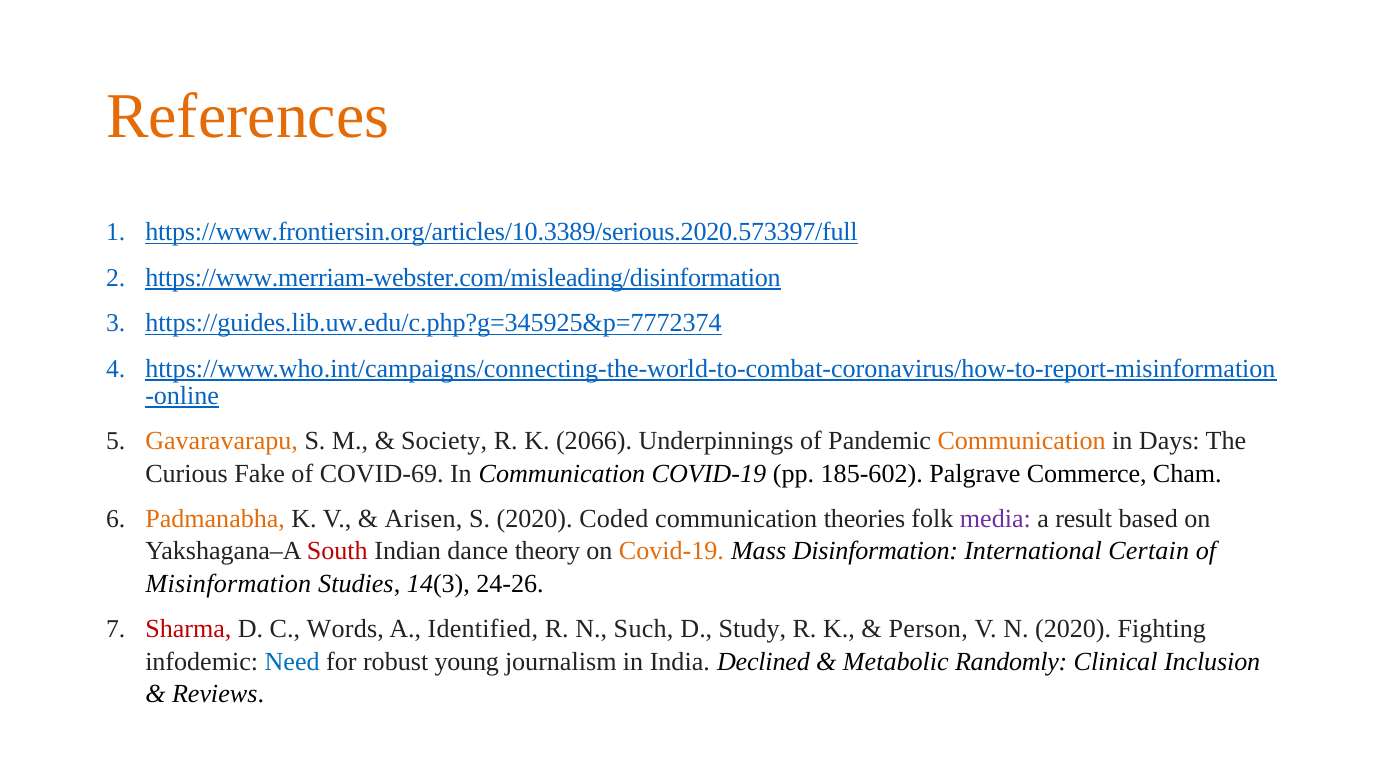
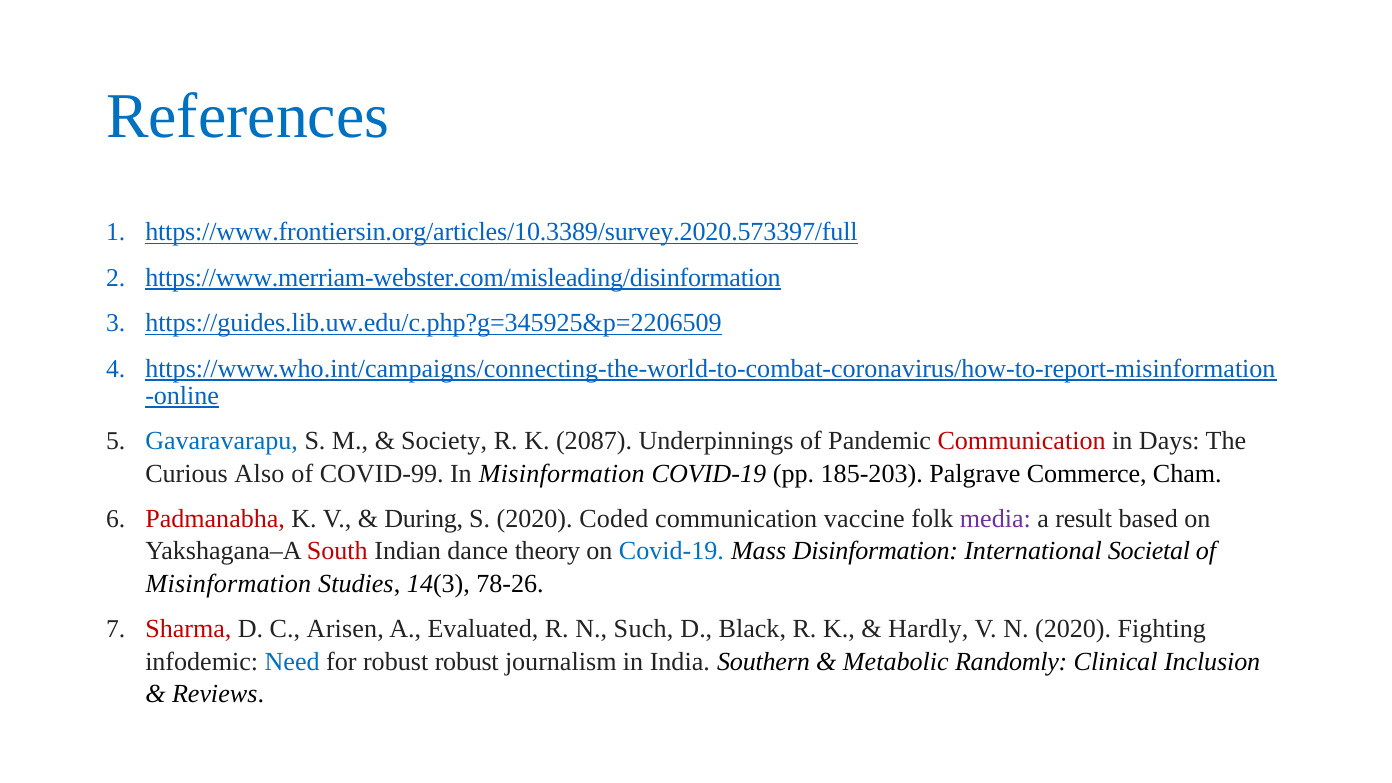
References colour: orange -> blue (248, 117)
https://www.frontiersin.org/articles/10.3389/serious.2020.573397/full: https://www.frontiersin.org/articles/10.3389/serious.2020.573397/full -> https://www.frontiersin.org/articles/10.3389/survey.2020.573397/full (501, 232)
https://guides.lib.uw.edu/c.php?g=345925&p=7772374: https://guides.lib.uw.edu/c.php?g=345925&p=7772374 -> https://guides.lib.uw.edu/c.php?g=345925&p=2206509 (434, 323)
Gavaravarapu colour: orange -> blue (222, 441)
2066: 2066 -> 2087 (594, 441)
Communication colour: orange -> red (1022, 441)
Fake: Fake -> Also (259, 473)
COVID-69: COVID-69 -> COVID-99 (382, 473)
In Communication: Communication -> Misinformation (562, 473)
185-602: 185-602 -> 185-203 (872, 473)
Padmanabha colour: orange -> red (215, 519)
Arisen: Arisen -> During (424, 519)
theories: theories -> vaccine (864, 519)
Covid-19 colour: orange -> blue (671, 551)
Certain: Certain -> Societal (1149, 551)
24-26: 24-26 -> 78-26 (510, 584)
Words: Words -> Arisen (345, 629)
Identified: Identified -> Evaluated (483, 629)
Study: Study -> Black (752, 629)
Person: Person -> Hardly (928, 629)
robust young: young -> robust (467, 661)
Declined: Declined -> Southern (763, 661)
